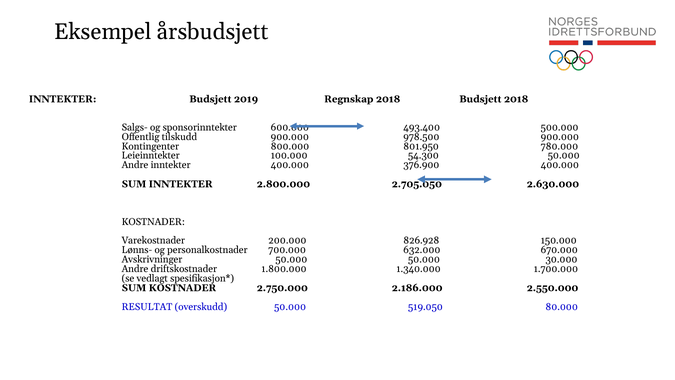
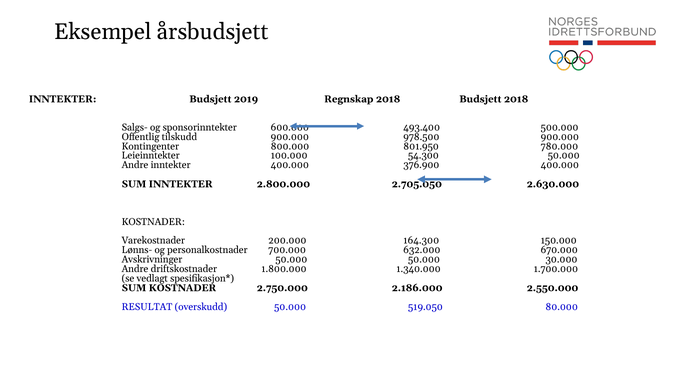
826.928: 826.928 -> 164.300 (421, 240)
